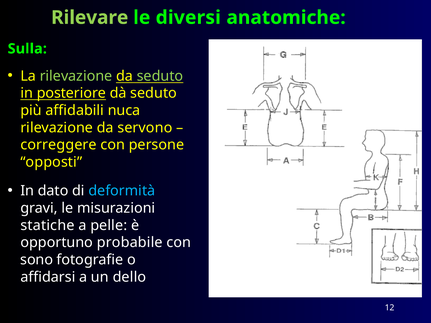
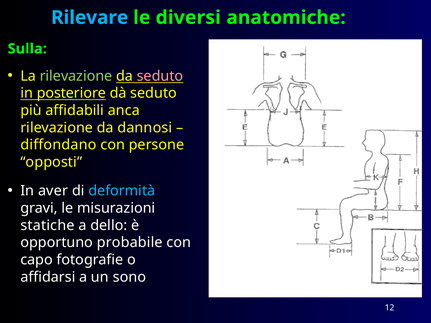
Rilevare colour: light green -> light blue (90, 18)
seduto colour: light green -> pink (160, 76)
nuca: nuca -> anca (124, 111)
servono: servono -> dannosi (145, 128)
correggere: correggere -> diffondano (59, 145)
dato: dato -> aver (53, 191)
pelle: pelle -> dello (109, 225)
sono: sono -> capo (37, 260)
dello: dello -> sono (129, 277)
